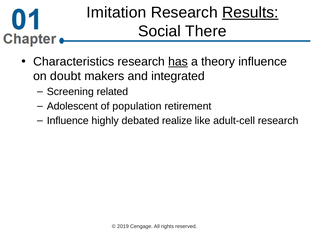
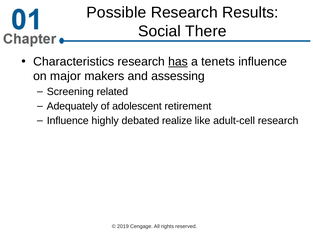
Imitation: Imitation -> Possible (116, 13)
Results underline: present -> none (250, 13)
theory: theory -> tenets (218, 62)
doubt: doubt -> major (65, 76)
integrated: integrated -> assessing (178, 76)
Adolescent: Adolescent -> Adequately (72, 107)
population: population -> adolescent (137, 107)
